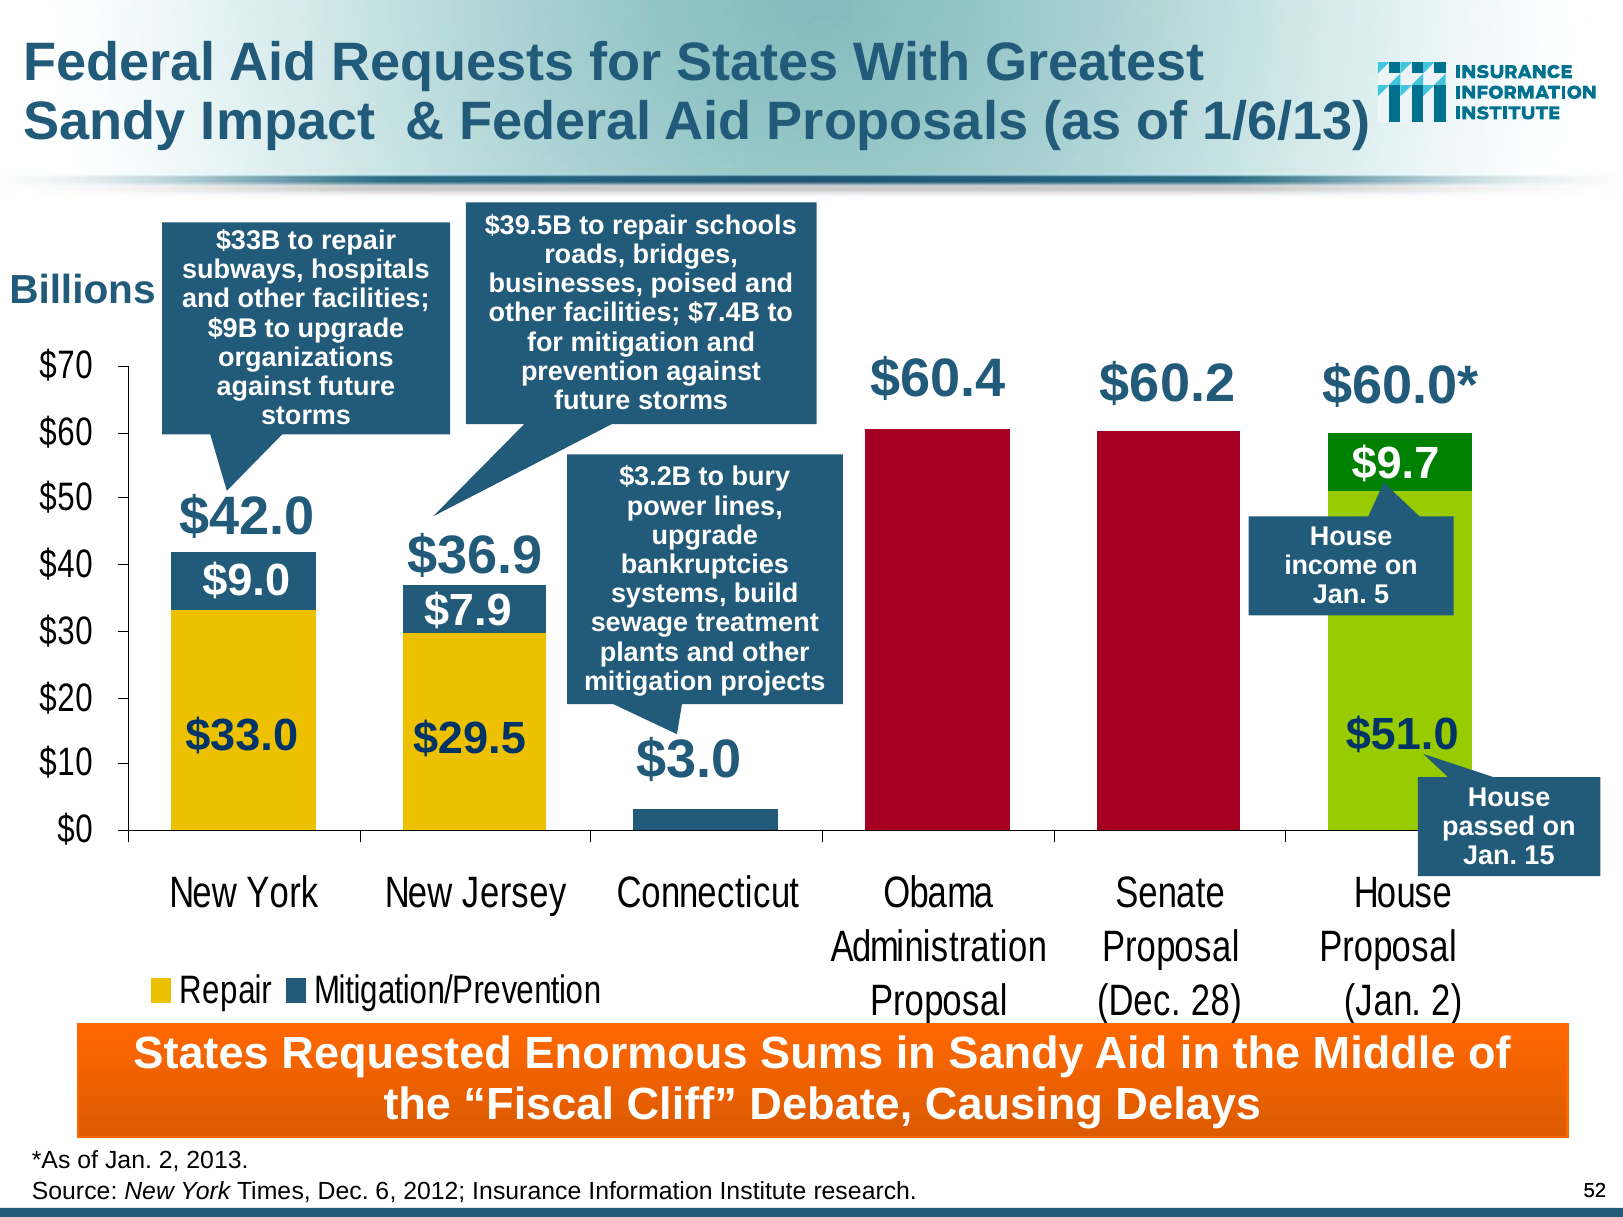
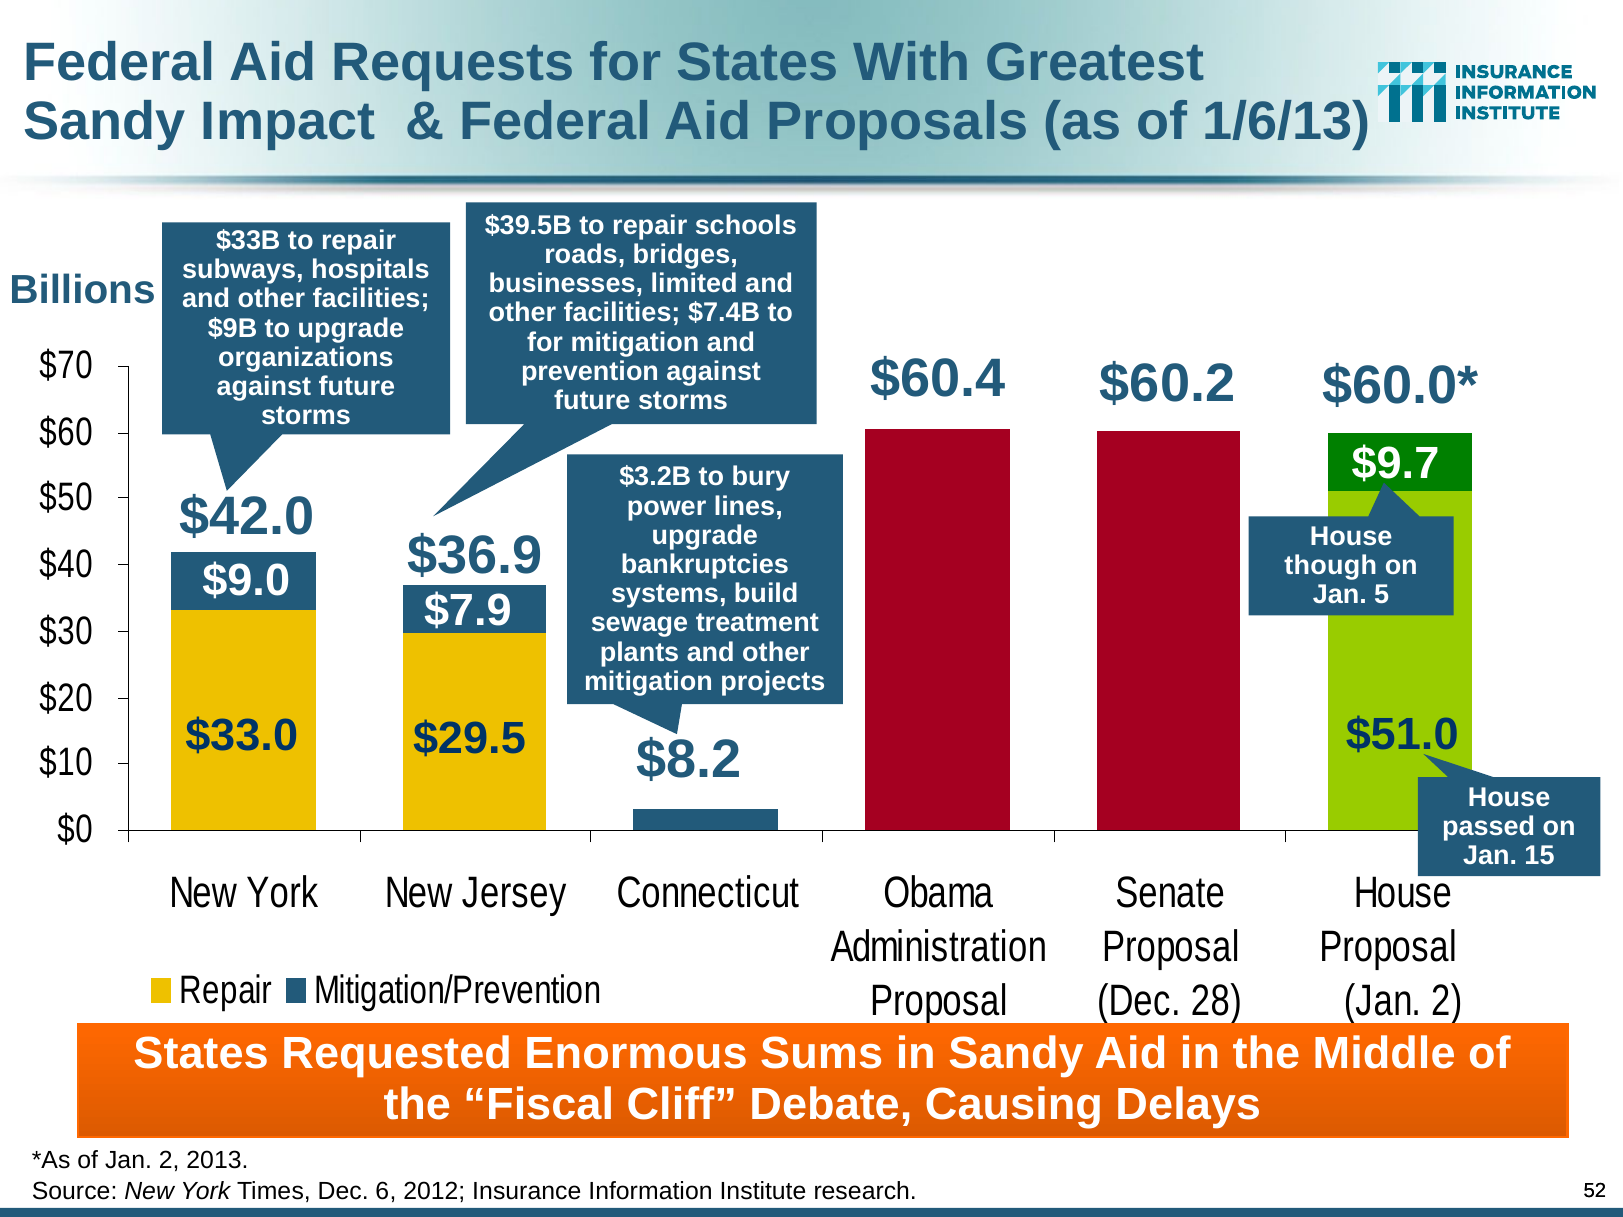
poised: poised -> limited (694, 284)
income: income -> though (1331, 566)
$3.0: $3.0 -> $8.2 (689, 759)
